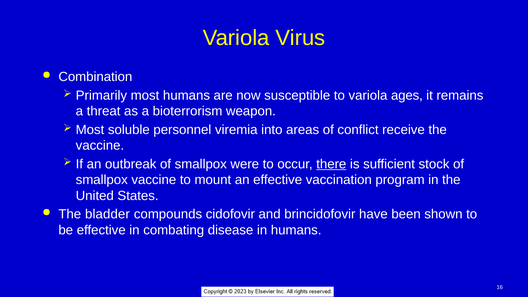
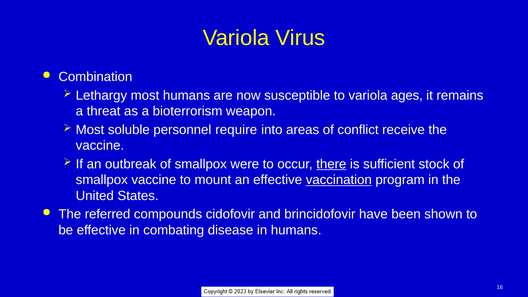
Primarily: Primarily -> Lethargy (101, 95)
viremia: viremia -> require (236, 130)
vaccination underline: none -> present (339, 180)
bladder: bladder -> referred (108, 214)
